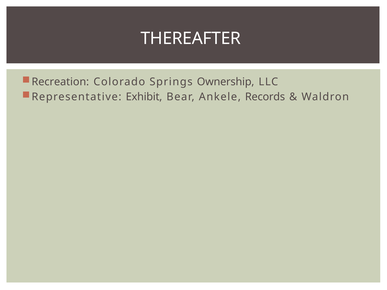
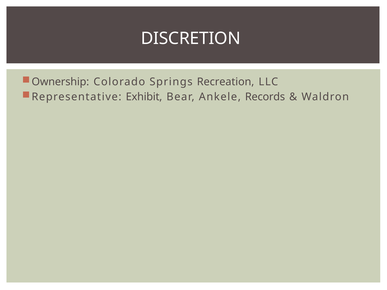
THEREAFTER: THEREAFTER -> DISCRETION (191, 39)
Recreation: Recreation -> Ownership (60, 82)
Ownership: Ownership -> Recreation (226, 82)
